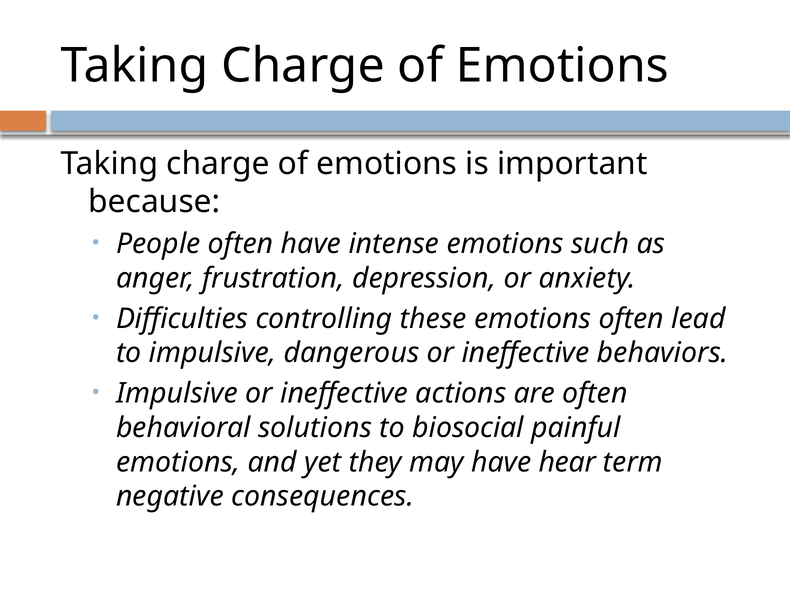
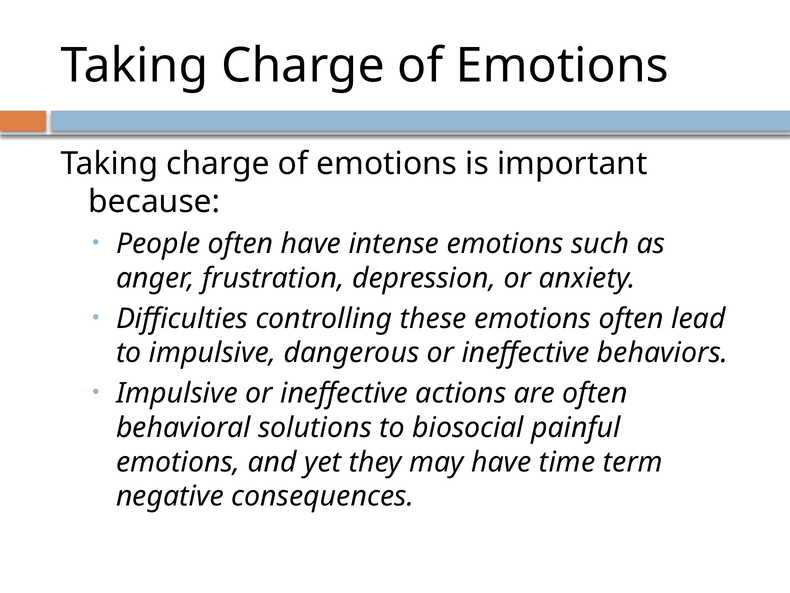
hear: hear -> time (567, 462)
